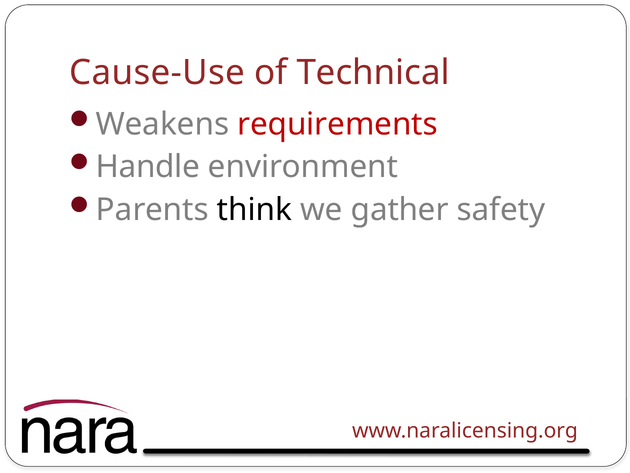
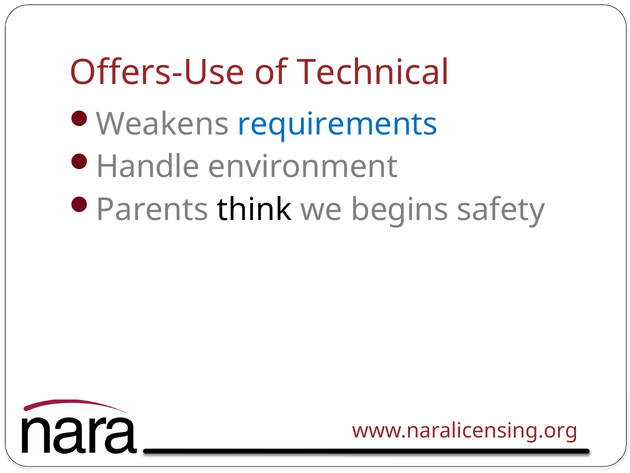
Cause-Use: Cause-Use -> Offers-Use (157, 73)
requirements colour: red -> blue (338, 124)
gather: gather -> begins (400, 210)
